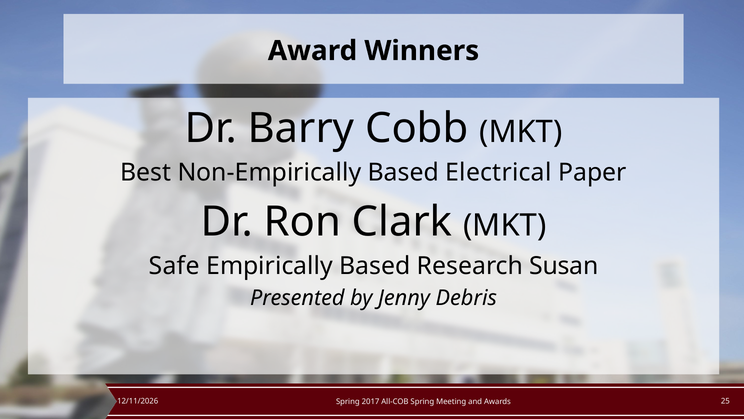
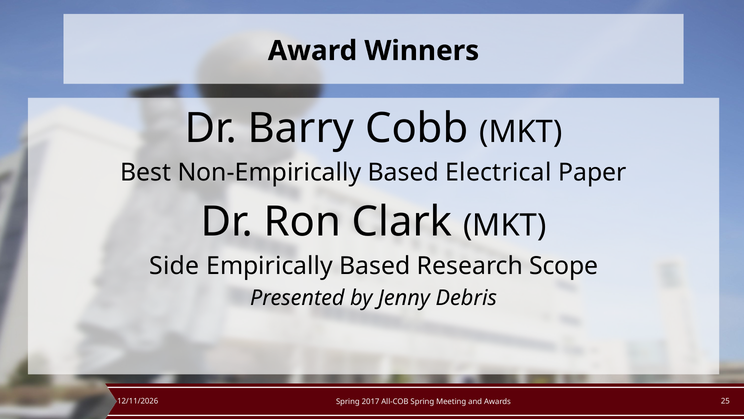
Safe: Safe -> Side (174, 266)
Susan: Susan -> Scope (564, 266)
